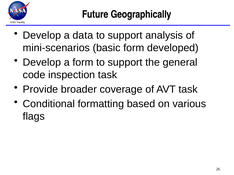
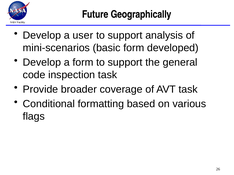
data: data -> user (83, 35)
